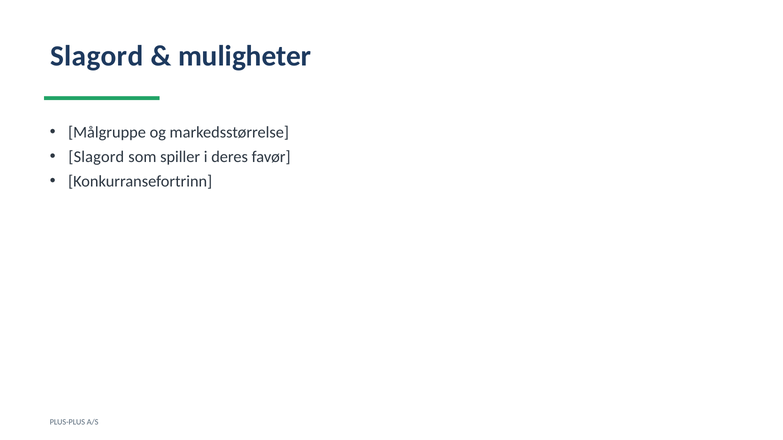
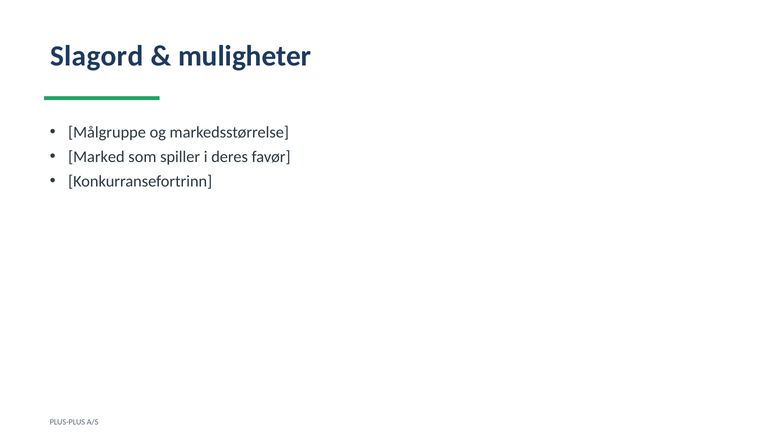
Slagord: Slagord -> Marked (96, 157)
